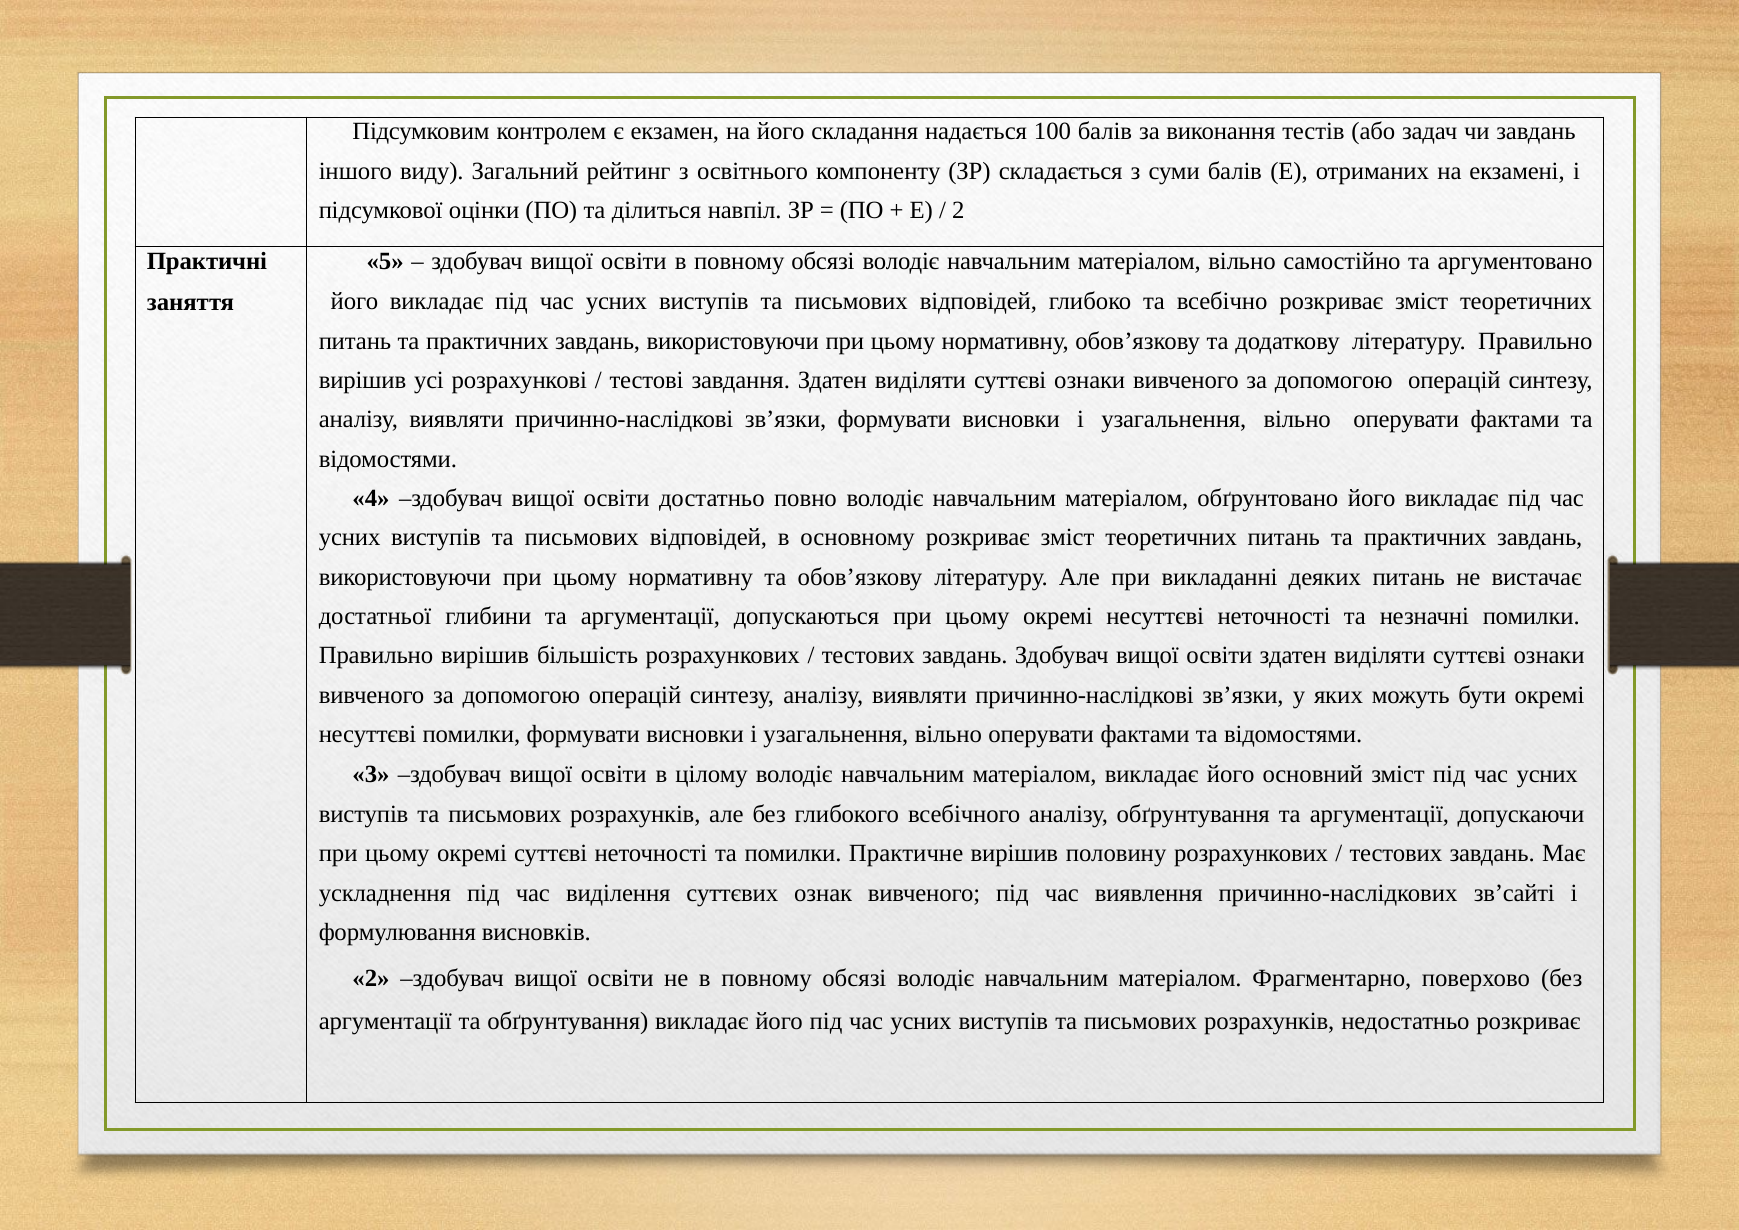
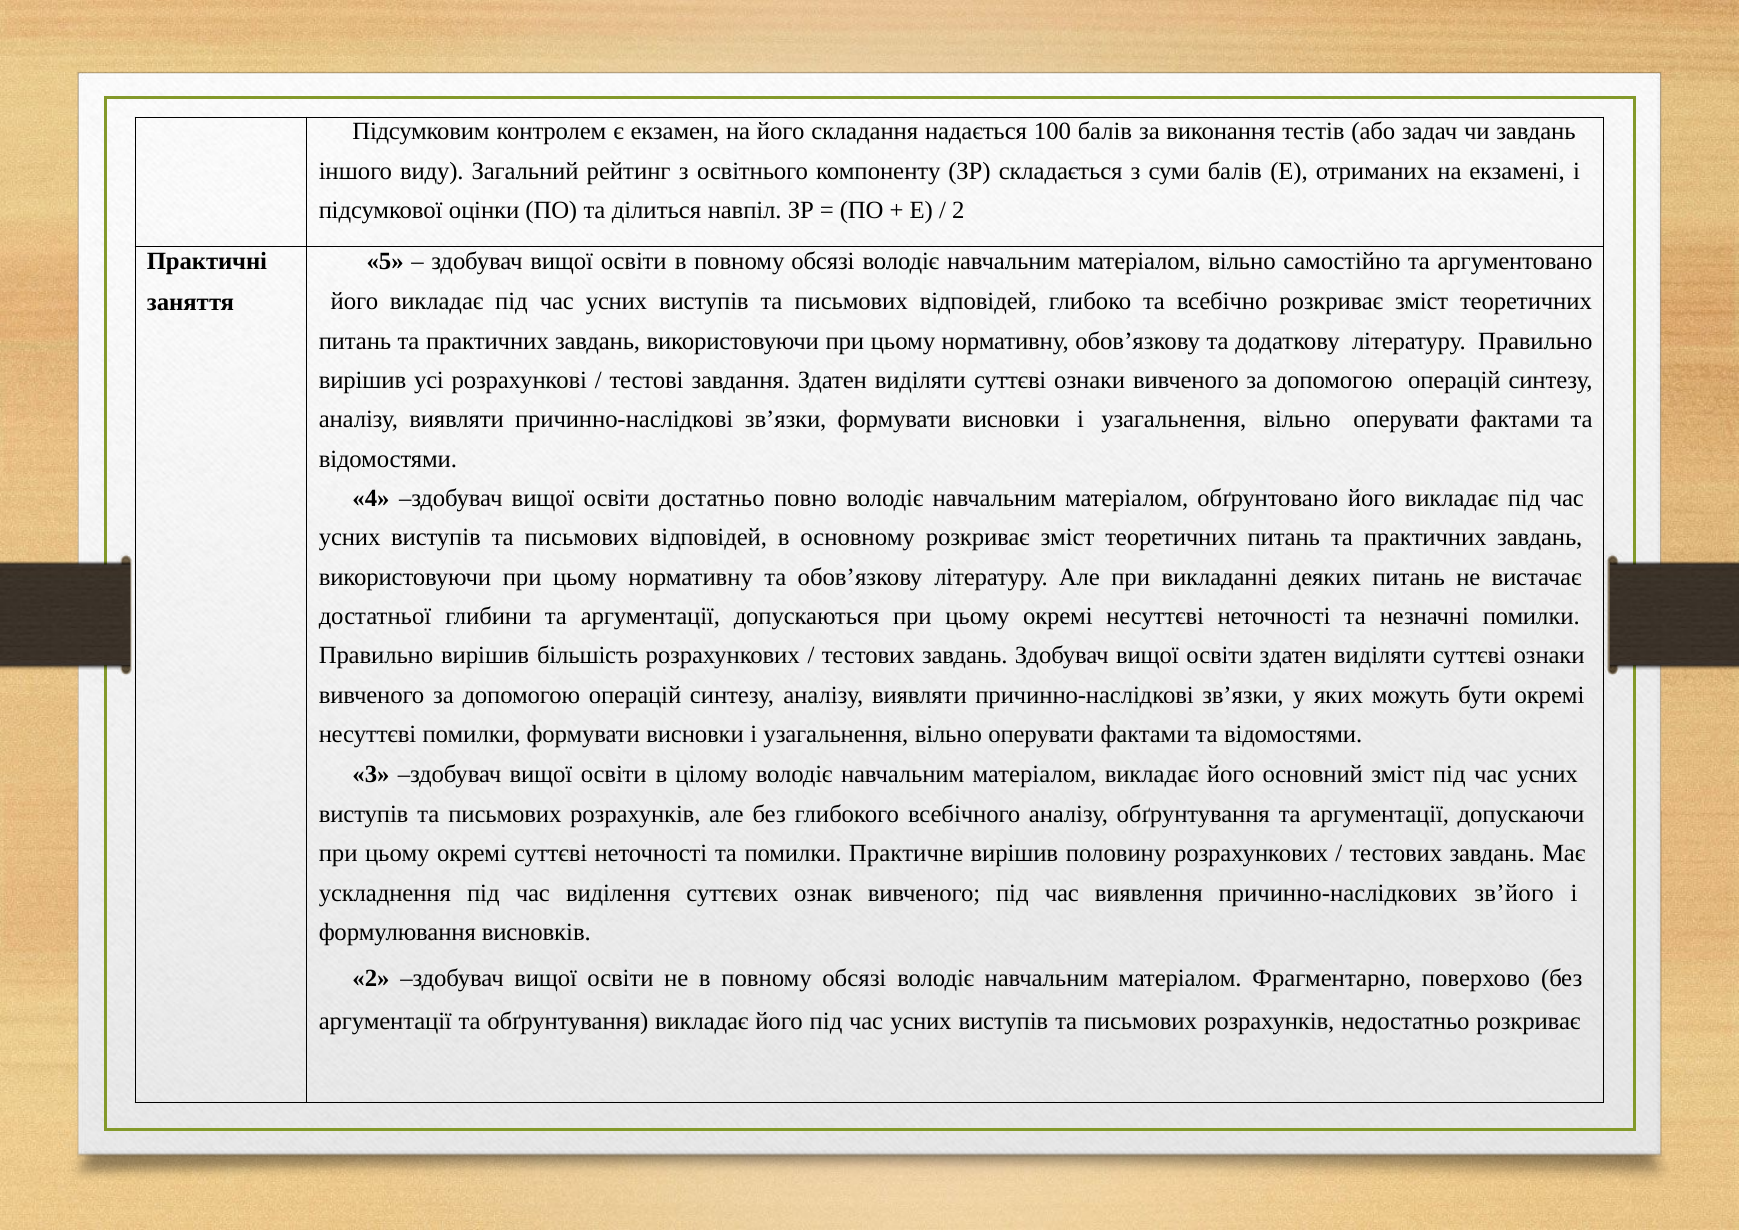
зв’сайті: зв’сайті -> зв’його (1514, 893)
